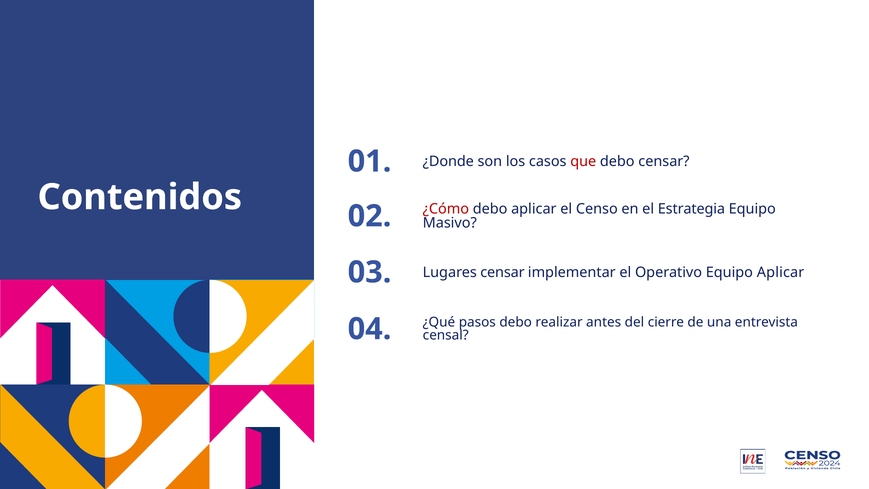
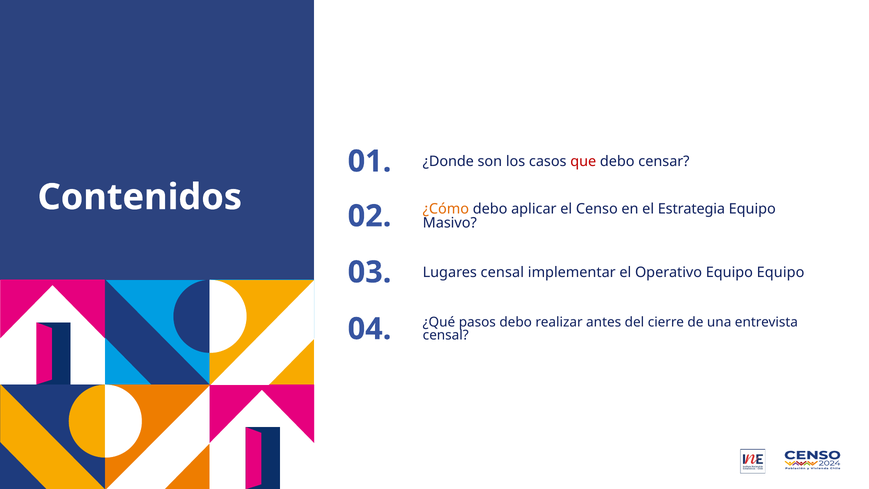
¿Cómo colour: red -> orange (446, 209)
Lugares censar: censar -> censal (502, 272)
Equipo Aplicar: Aplicar -> Equipo (781, 272)
